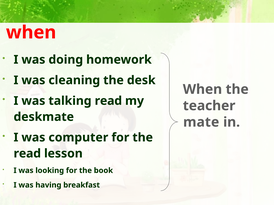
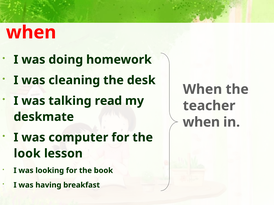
mate: mate -> when (201, 122)
read: read -> look (27, 154)
